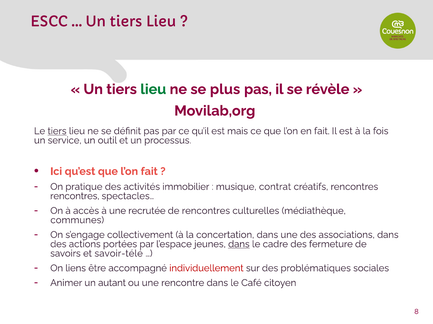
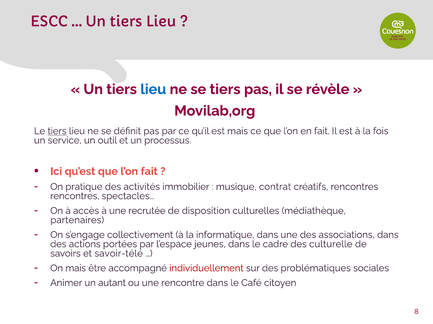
lieu colour: green -> blue (153, 89)
se plus: plus -> tiers (225, 89)
de rencontres: rencontres -> disposition (206, 211)
communes: communes -> partenaires (77, 221)
concertation: concertation -> informatique (225, 235)
dans underline: present -> none (239, 245)
fermeture: fermeture -> culturelle (331, 245)
On liens: liens -> mais (76, 269)
